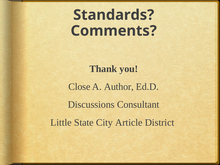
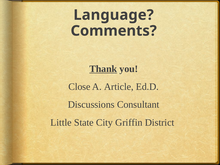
Standards: Standards -> Language (114, 15)
Thank underline: none -> present (103, 69)
Author: Author -> Article (119, 87)
Article: Article -> Griffin (129, 122)
